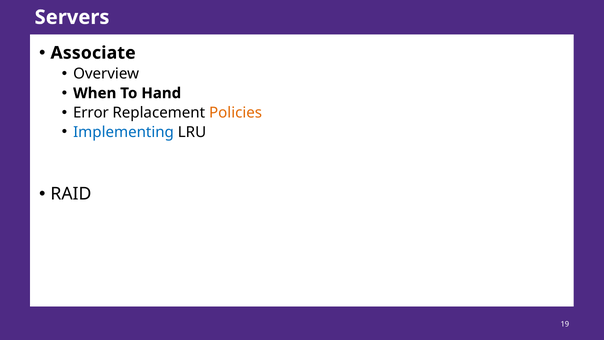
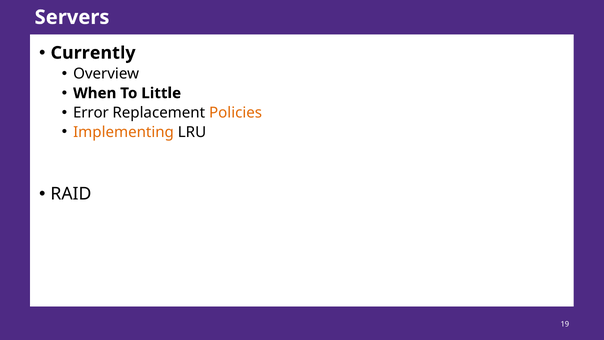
Associate: Associate -> Currently (93, 53)
Hand: Hand -> Little (161, 93)
Implementing colour: blue -> orange (124, 132)
